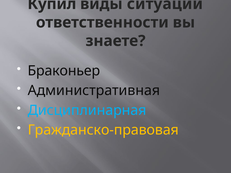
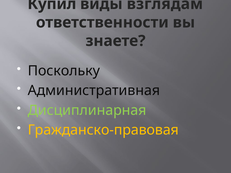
ситуации: ситуации -> взглядам (165, 4)
Браконьер: Браконьер -> Поскольку (64, 71)
Дисциплинарная colour: light blue -> light green (87, 110)
